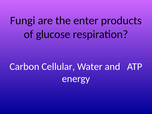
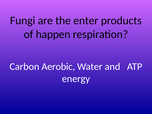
glucose: glucose -> happen (53, 34)
Cellular: Cellular -> Aerobic (58, 67)
